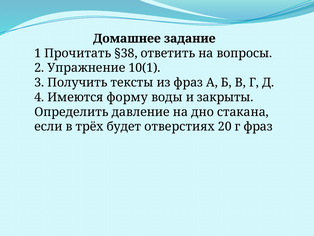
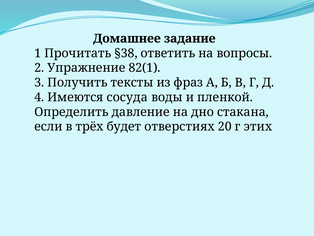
10(1: 10(1 -> 82(1 (145, 68)
форму: форму -> сосуда (127, 97)
закрыты: закрыты -> пленкой (225, 97)
г фраз: фраз -> этих (258, 126)
